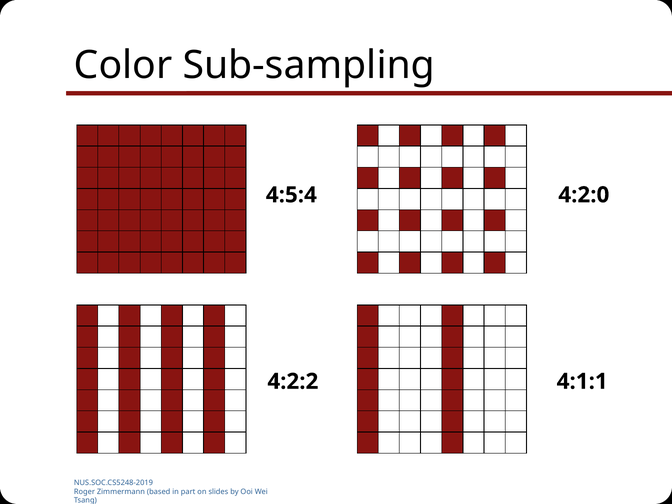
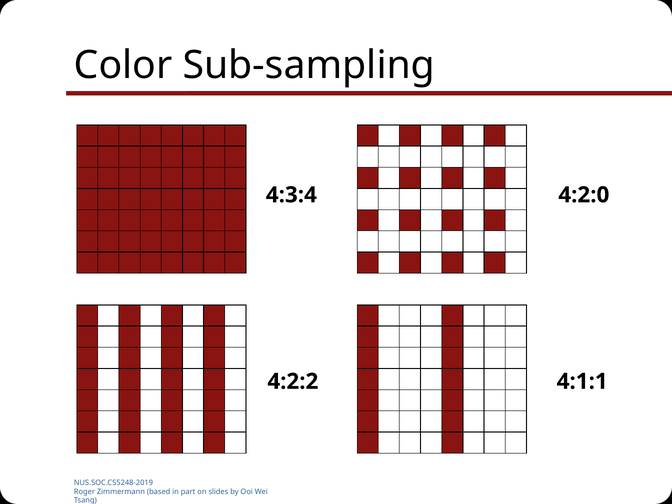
4:5:4: 4:5:4 -> 4:3:4 (291, 195)
